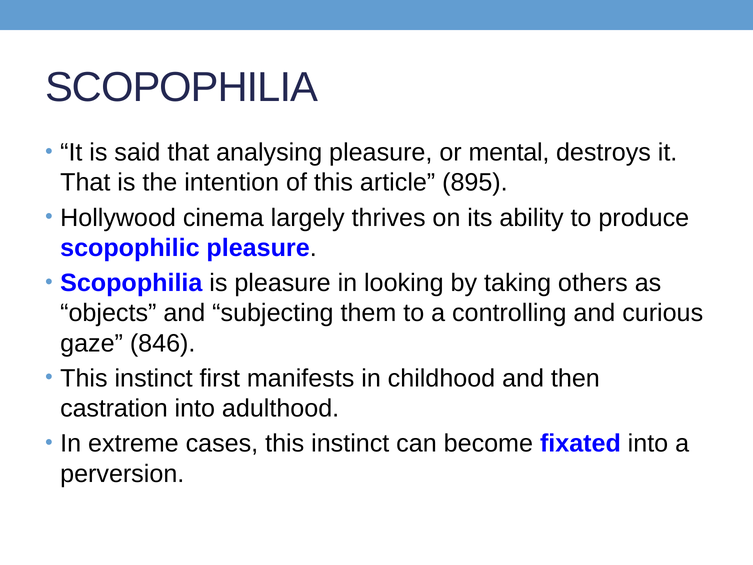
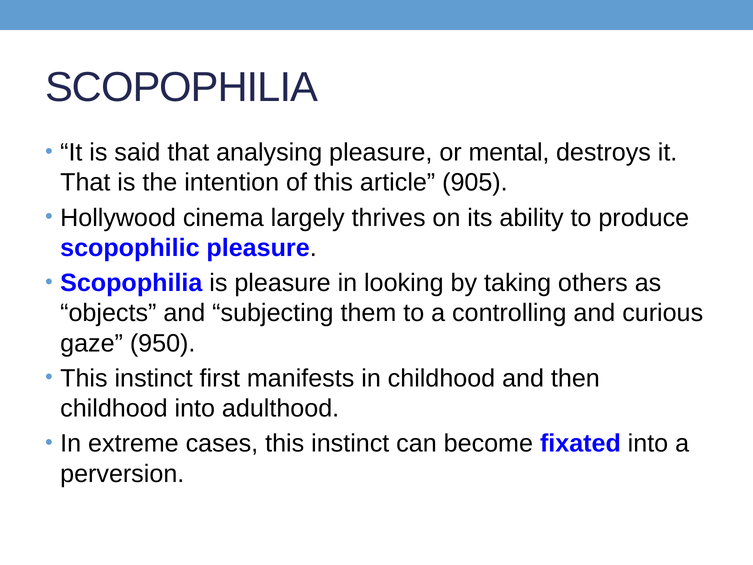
895: 895 -> 905 (475, 182)
846: 846 -> 950 (163, 343)
castration: castration -> childhood (114, 408)
